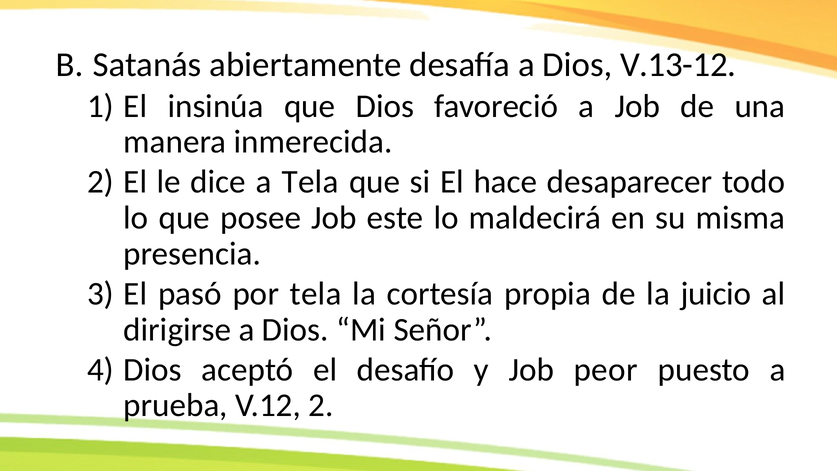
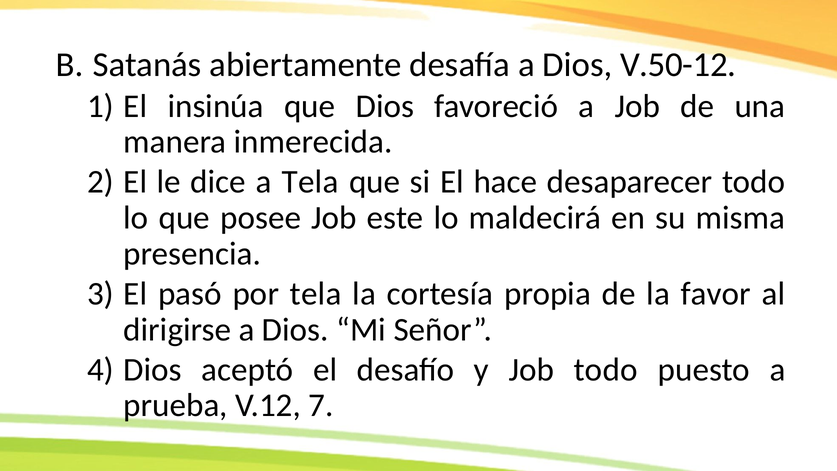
V.13-12: V.13-12 -> V.50-12 (678, 65)
juicio: juicio -> favor (716, 294)
Job peor: peor -> todo (606, 370)
V.12 2: 2 -> 7 (321, 405)
